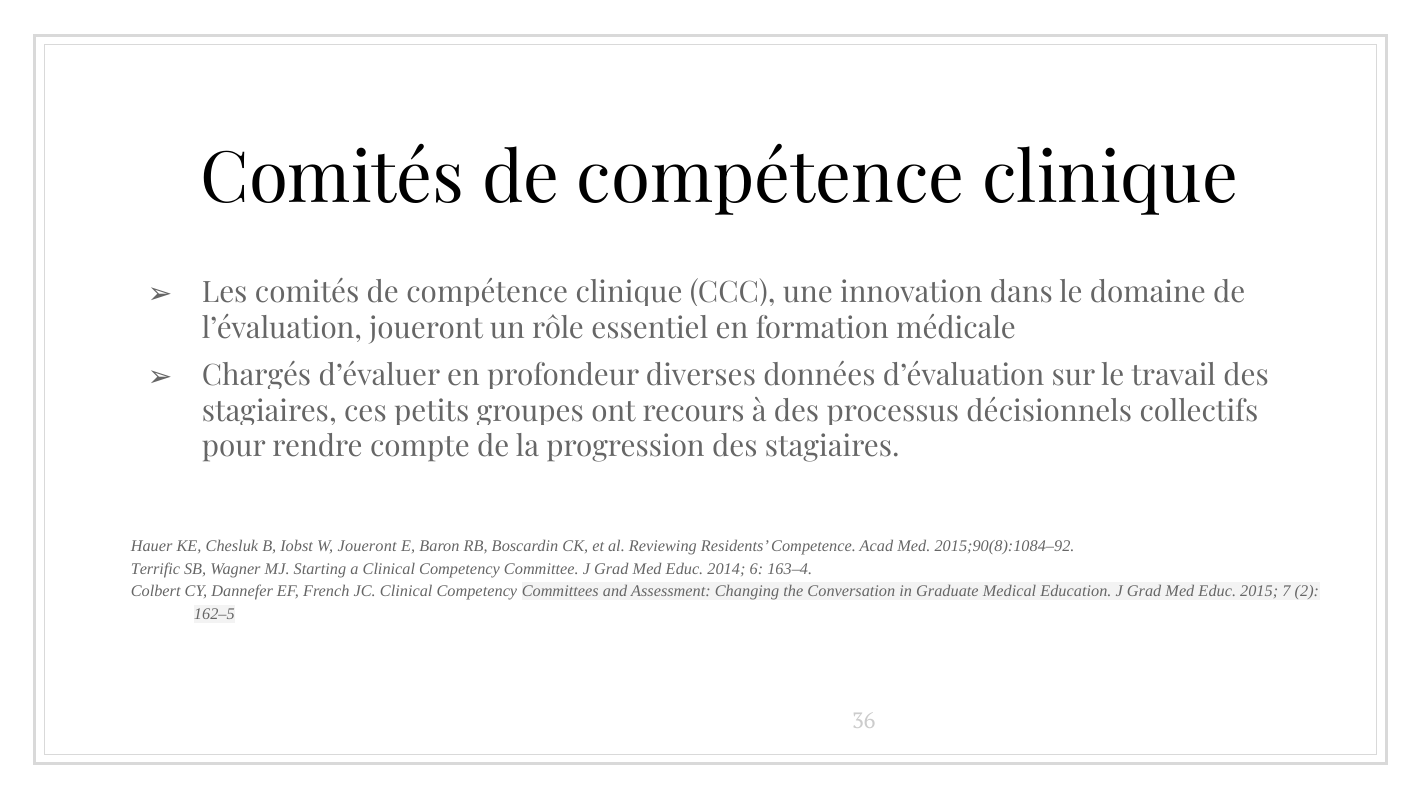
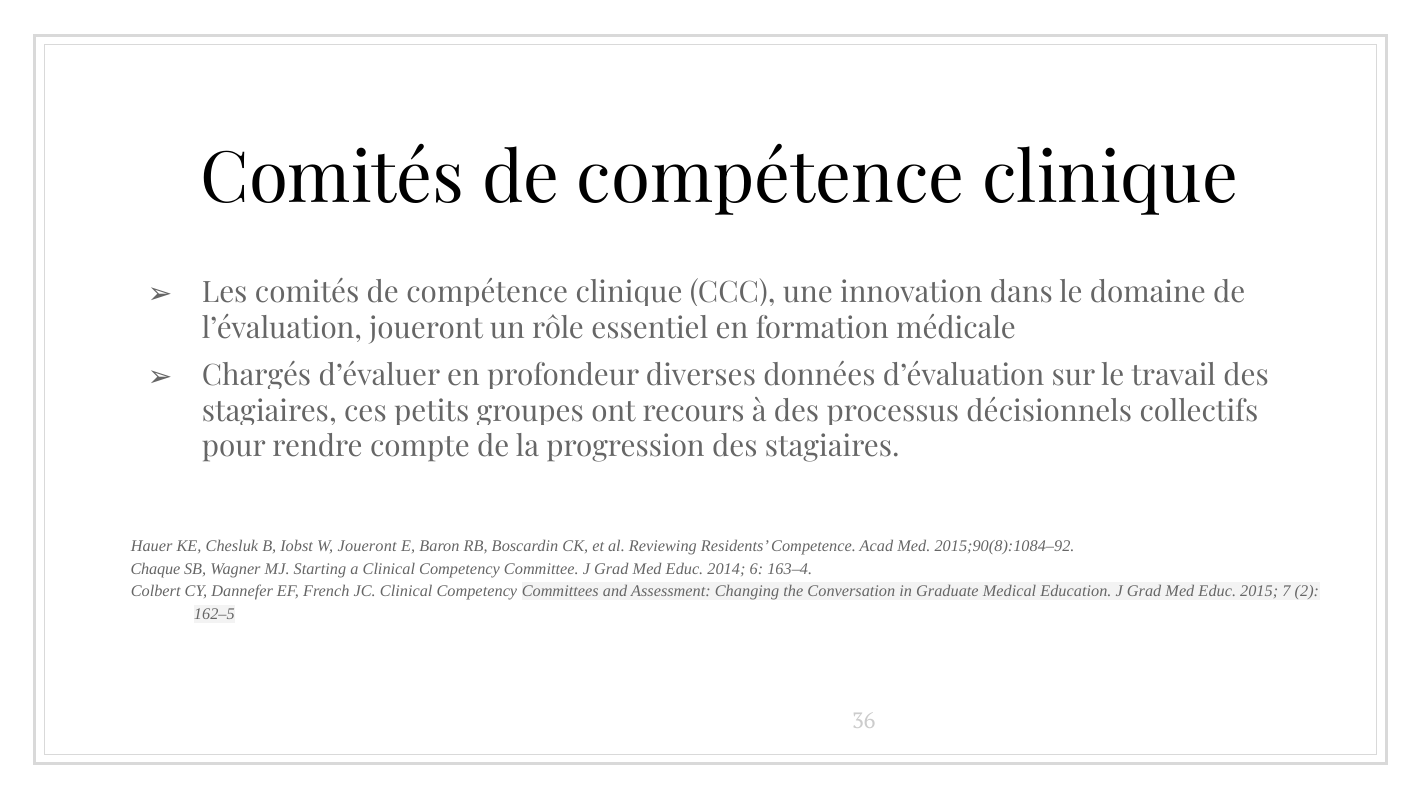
Terrific: Terrific -> Chaque (155, 569)
